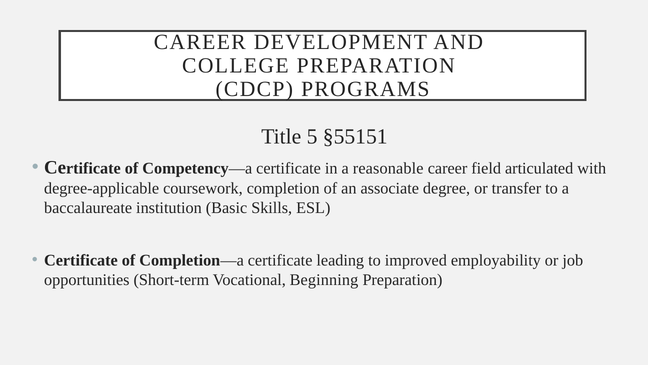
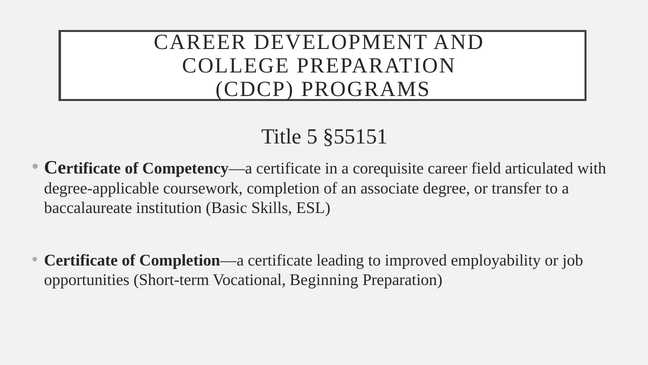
reasonable: reasonable -> corequisite (388, 168)
